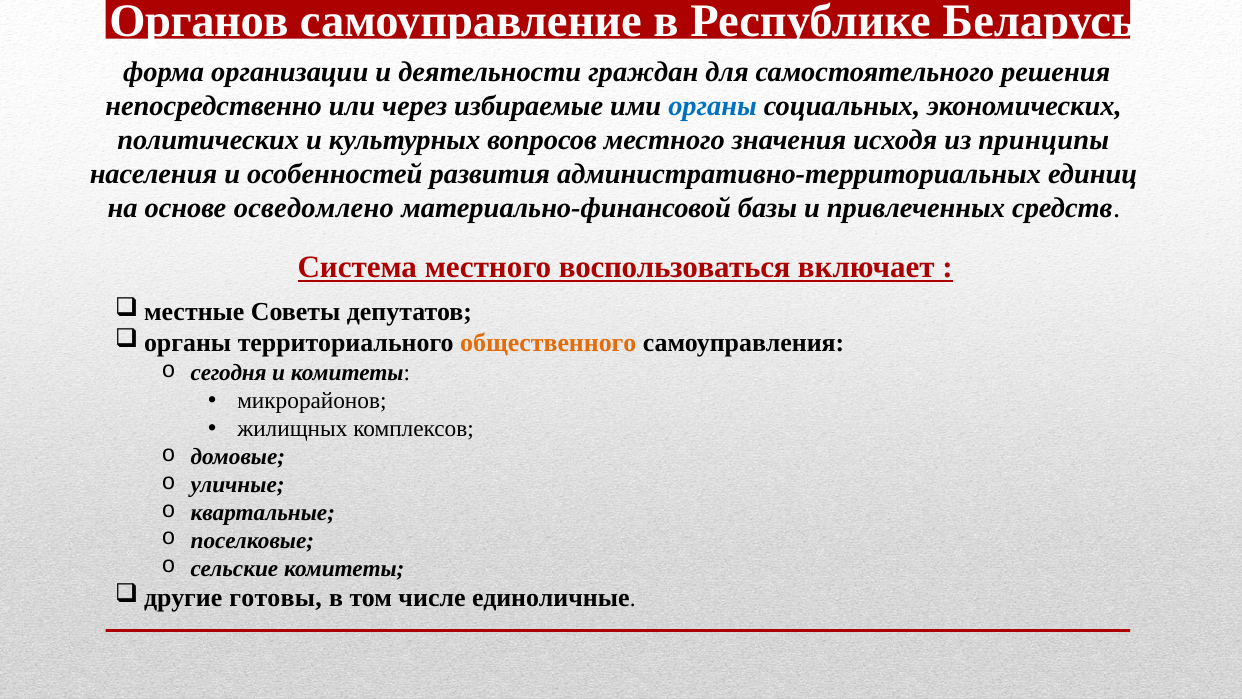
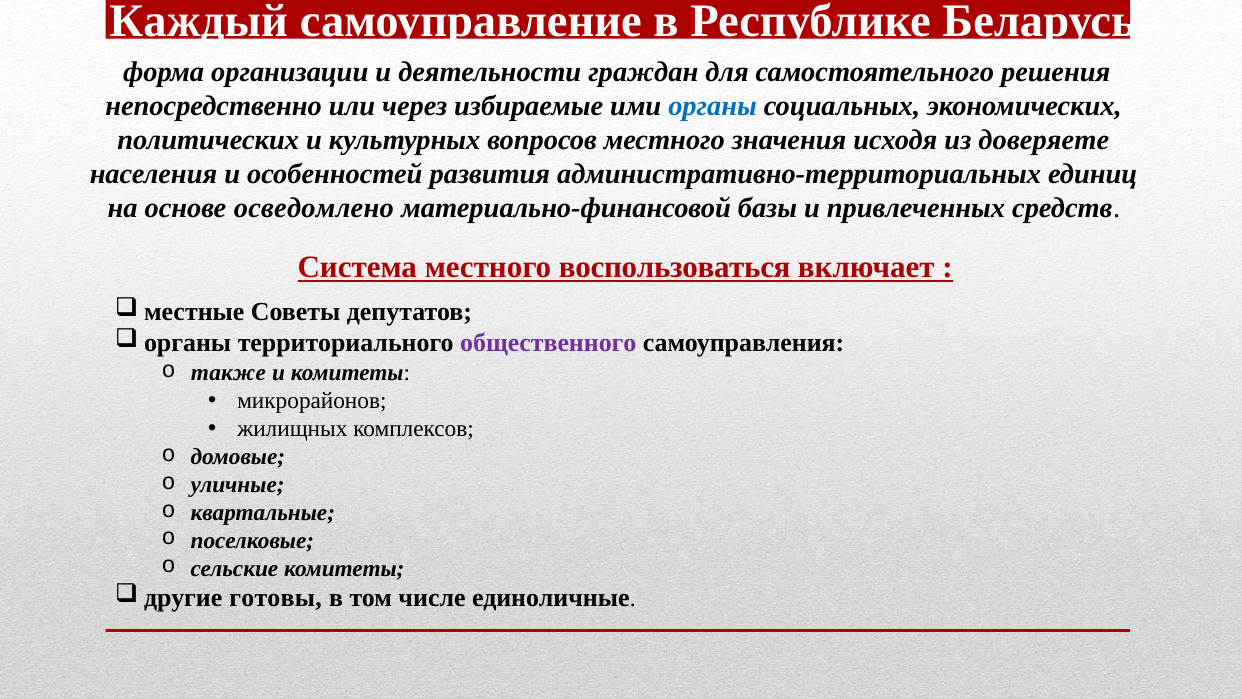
Органов: Органов -> Каждый (199, 21)
принципы: принципы -> доверяете (1044, 140)
общественного colour: orange -> purple (548, 343)
сегодня: сегодня -> также (228, 372)
